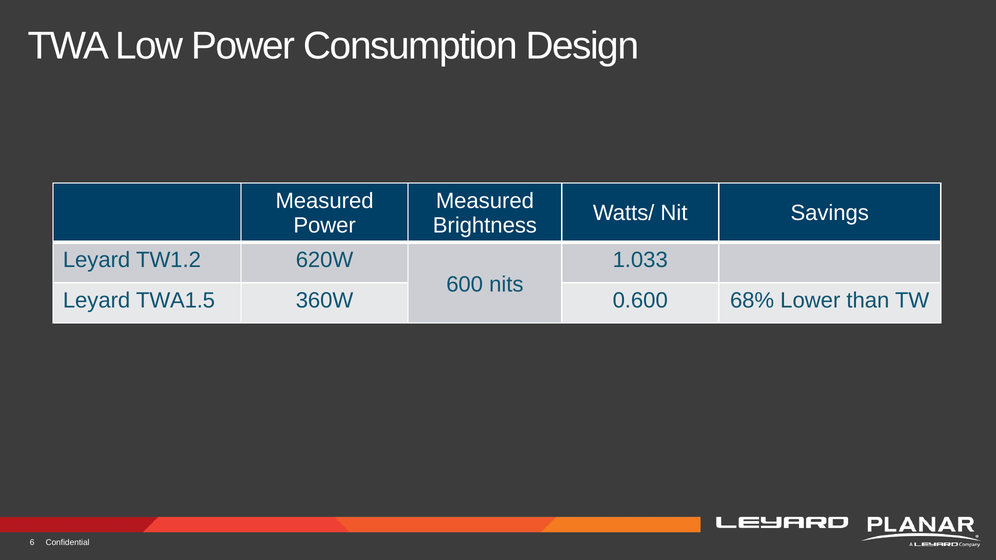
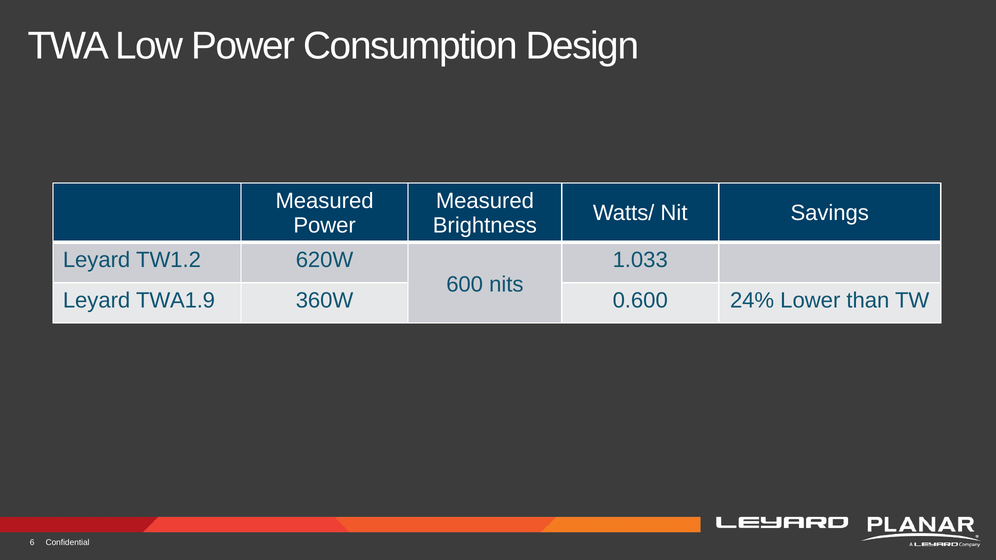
TWA1.5: TWA1.5 -> TWA1.9 (176, 300)
68%: 68% -> 24% (752, 300)
